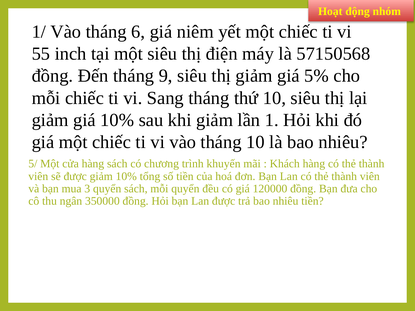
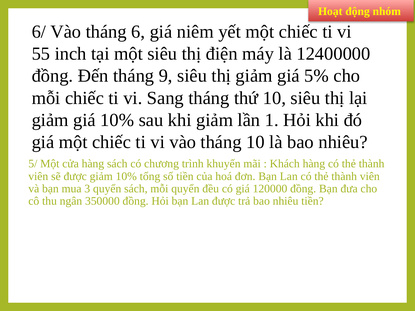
1/: 1/ -> 6/ (39, 32)
57150568: 57150568 -> 12400000 (333, 54)
